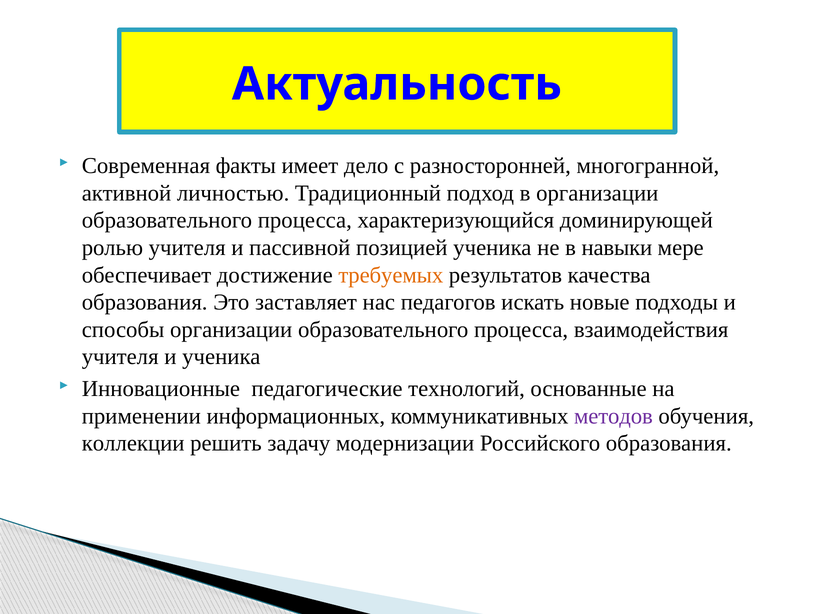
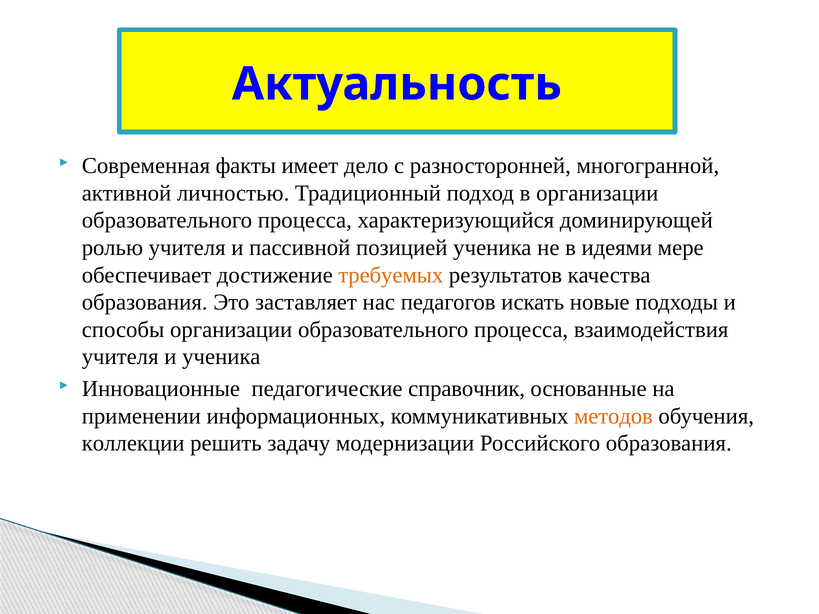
навыки: навыки -> идеями (617, 248)
технологий: технологий -> справочник (467, 389)
методов colour: purple -> orange (613, 416)
